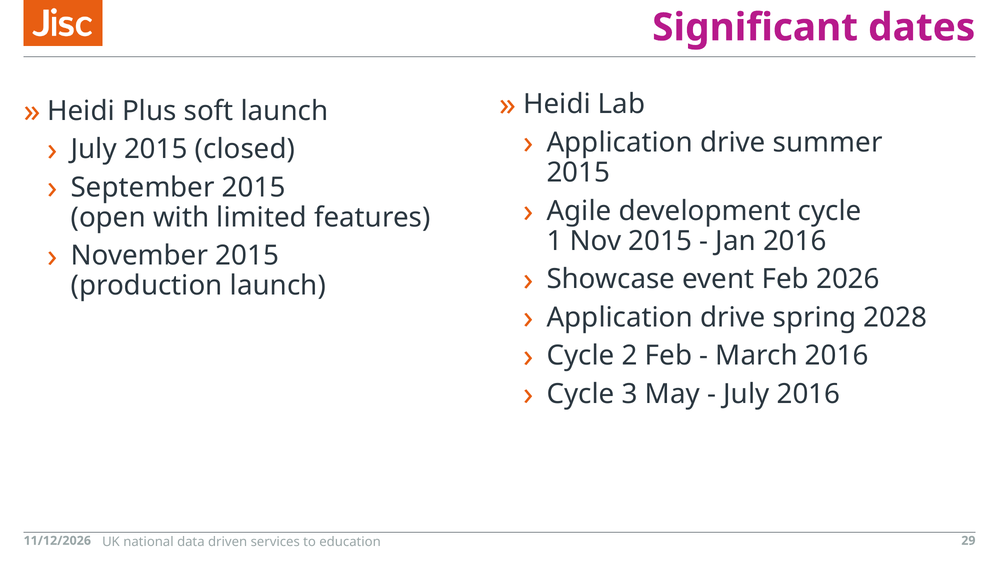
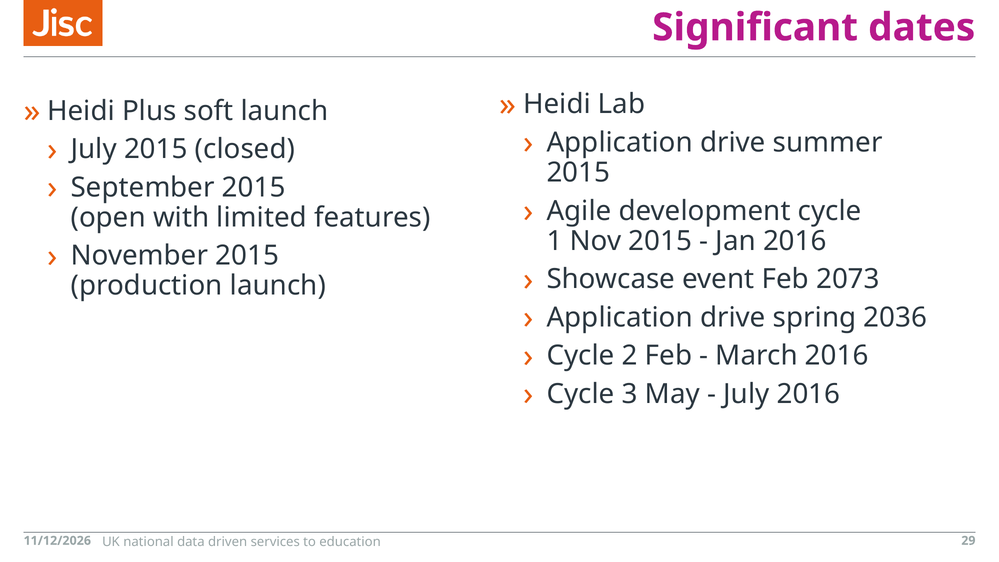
2026: 2026 -> 2073 (848, 279)
2028: 2028 -> 2036 (895, 317)
